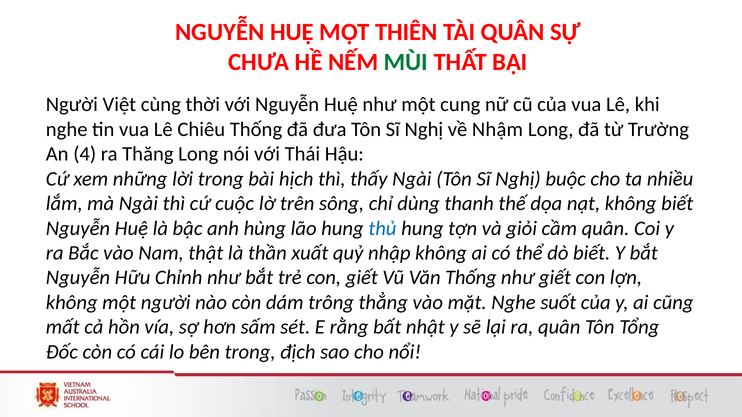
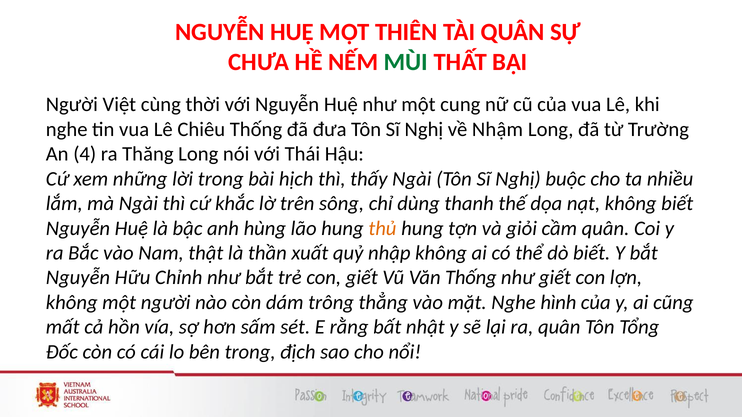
cuộc: cuộc -> khắc (235, 204)
thủ colour: blue -> orange (382, 228)
suốt: suốt -> hình (558, 303)
